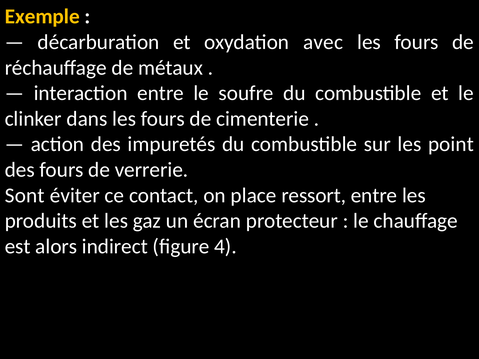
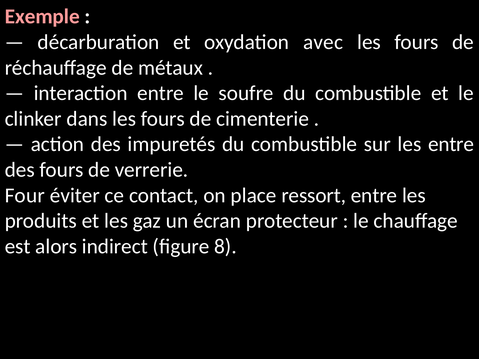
Exemple colour: yellow -> pink (42, 17)
les point: point -> entre (451, 144)
Sont: Sont -> Four (25, 195)
4: 4 -> 8 (225, 247)
